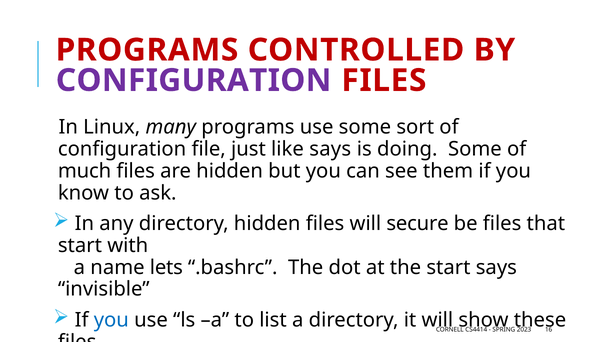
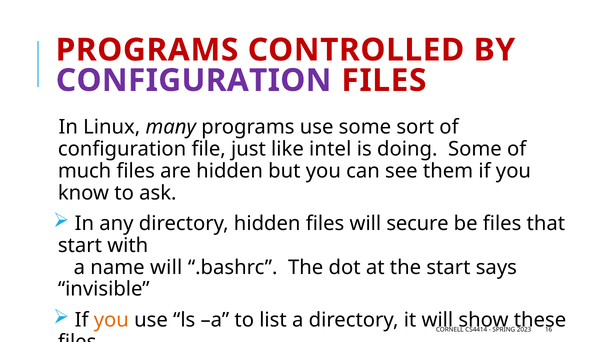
like says: says -> intel (330, 149)
name lets: lets -> will (166, 267)
you colour: blue -> orange (111, 320)
